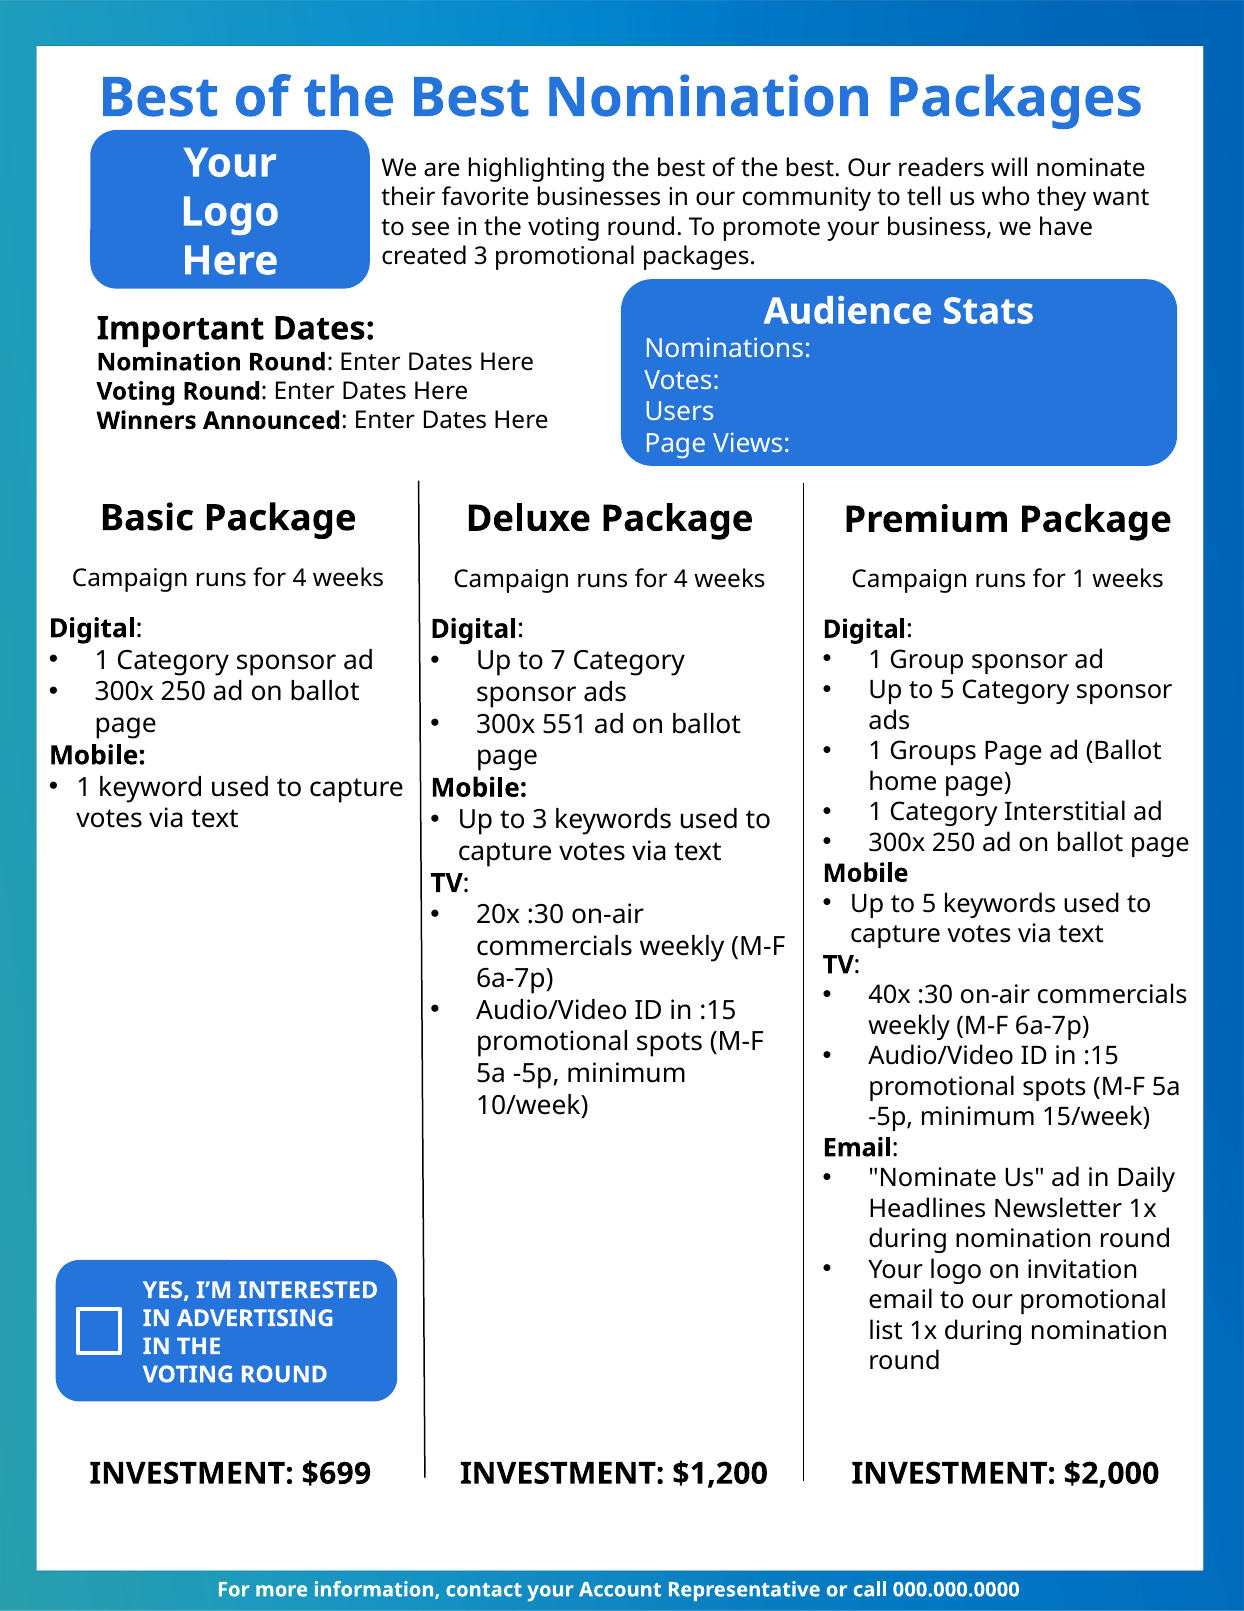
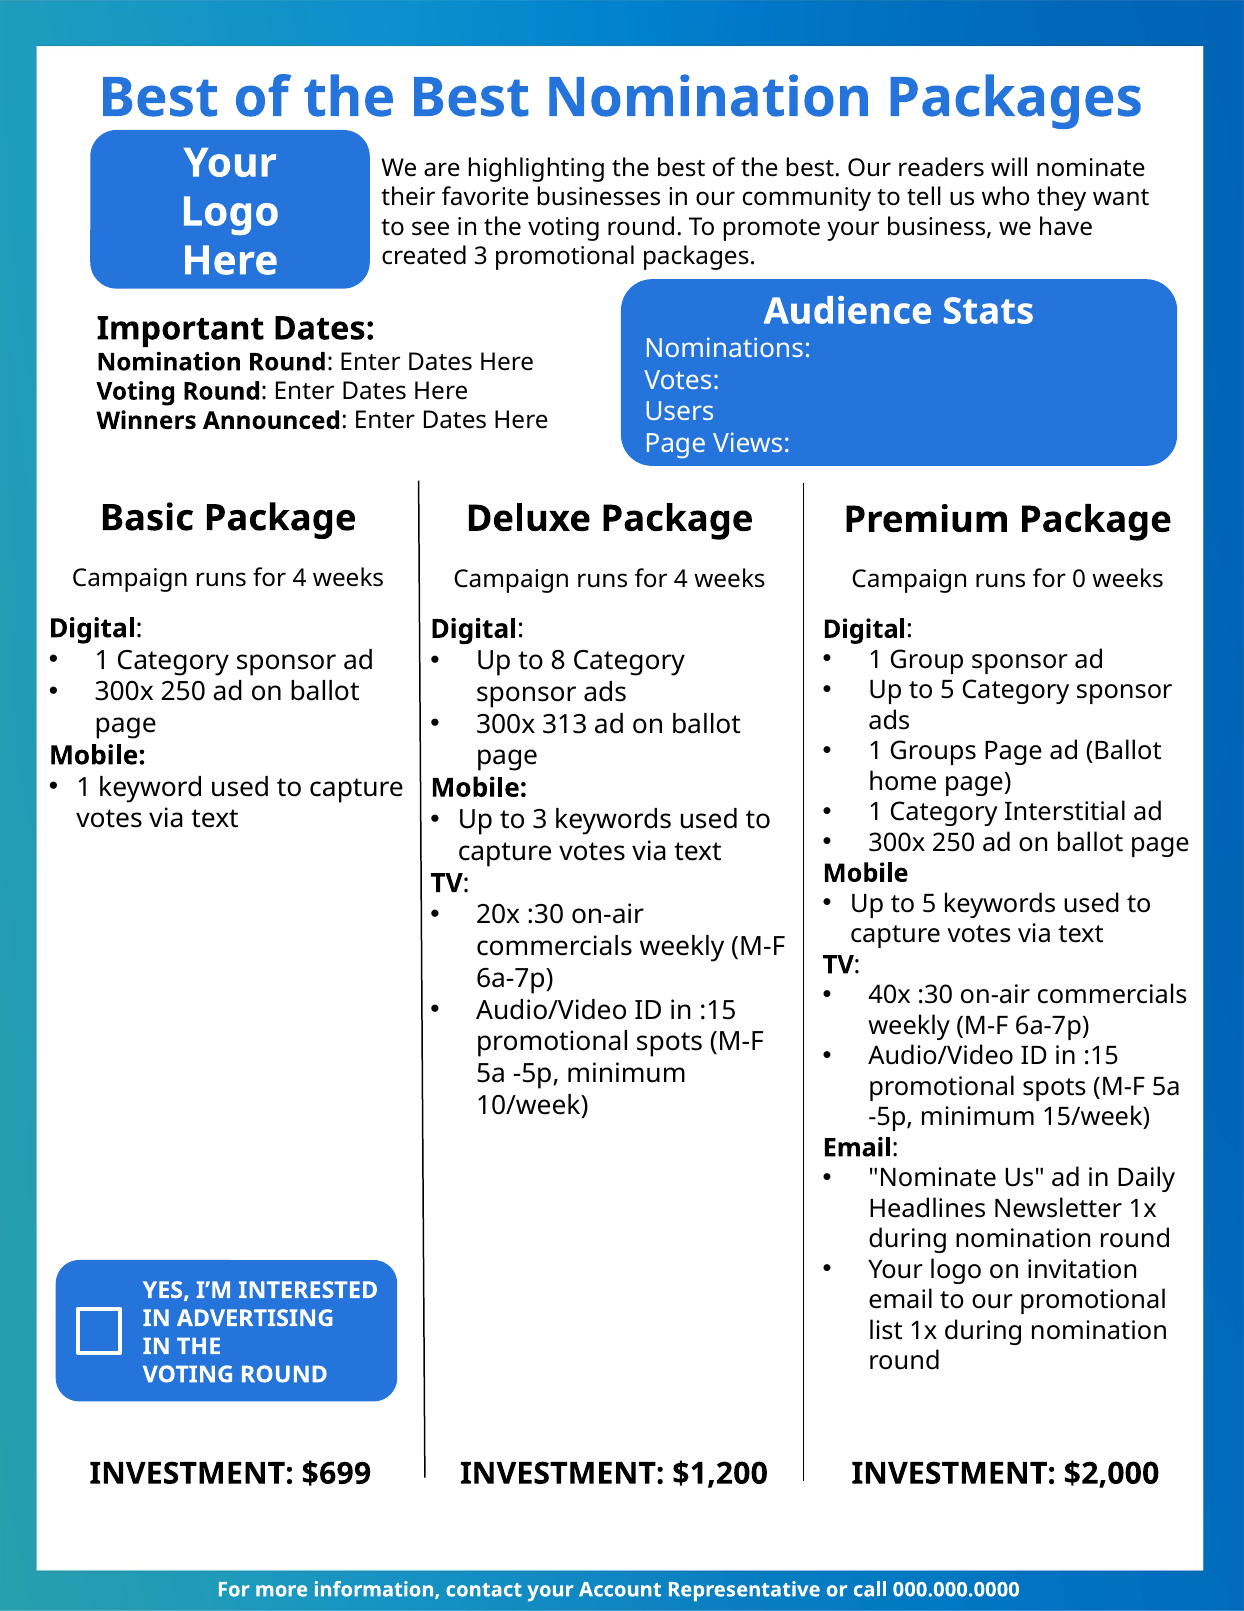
for 1: 1 -> 0 (1079, 580)
7: 7 -> 8 (558, 660)
551: 551 -> 313 (565, 724)
